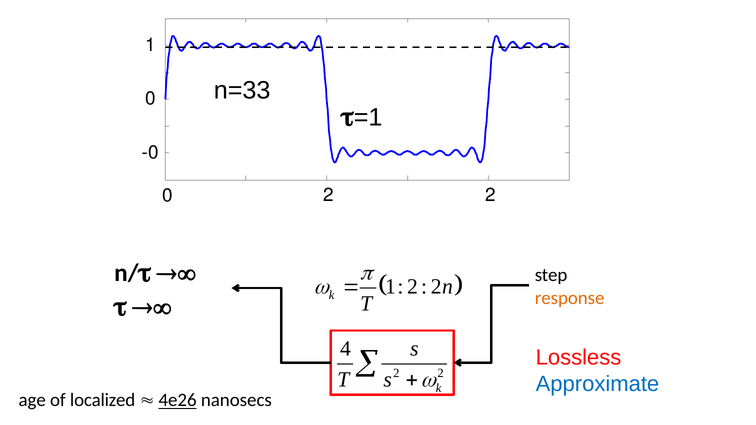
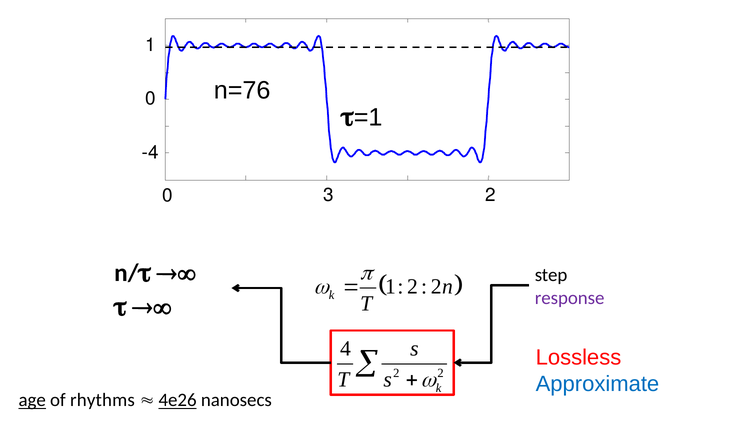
n=33: n=33 -> n=76 (242, 91)
-0: -0 -> -4 (150, 152)
0 2: 2 -> 3 (329, 195)
response colour: orange -> purple (570, 298)
age underline: none -> present (32, 400)
localized: localized -> rhythms (102, 400)
